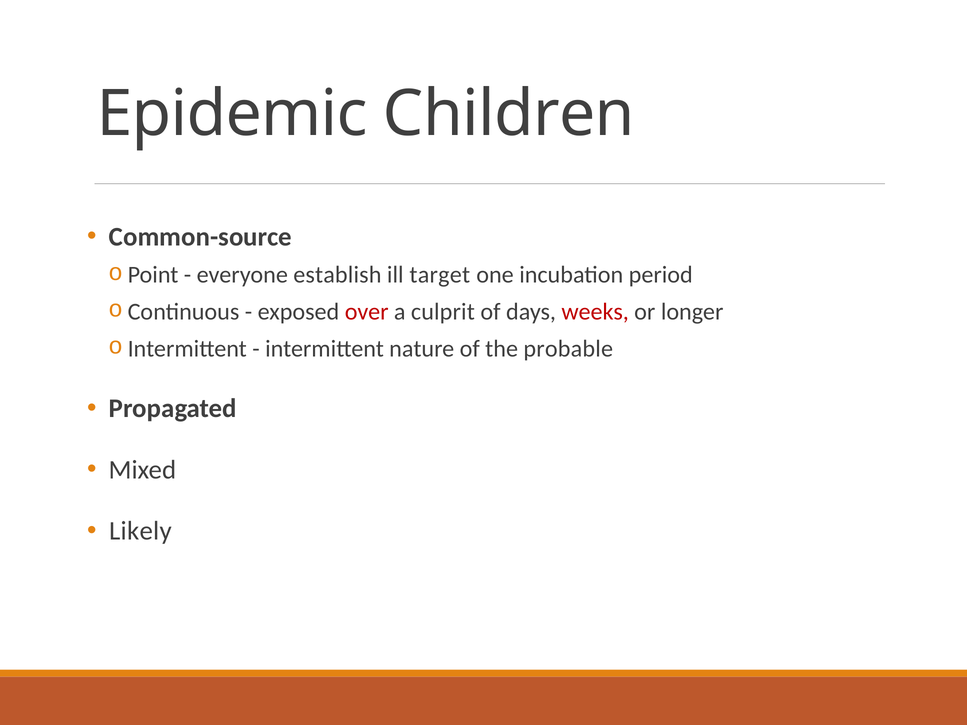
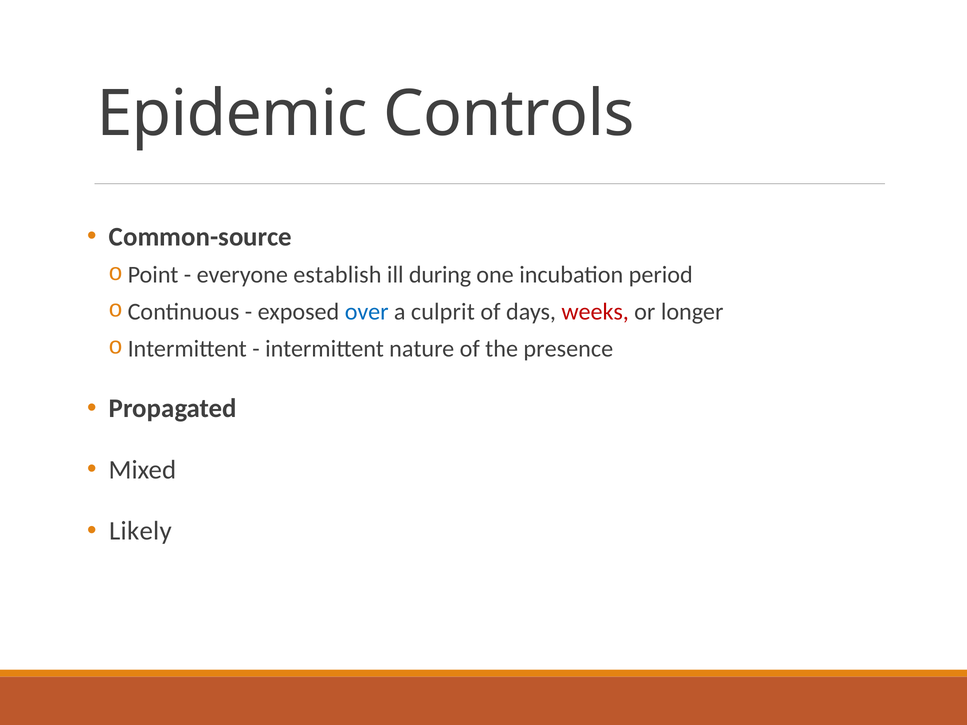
Children: Children -> Controls (509, 114)
target: target -> during (440, 275)
over colour: red -> blue (367, 312)
probable: probable -> presence (568, 349)
